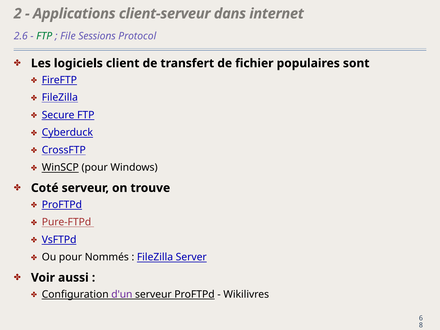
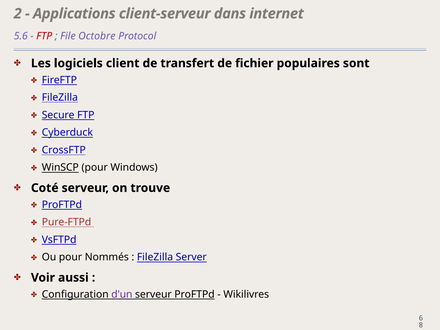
2.6: 2.6 -> 5.6 (21, 36)
FTP colour: green -> red (44, 36)
Sessions: Sessions -> Octobre (97, 36)
